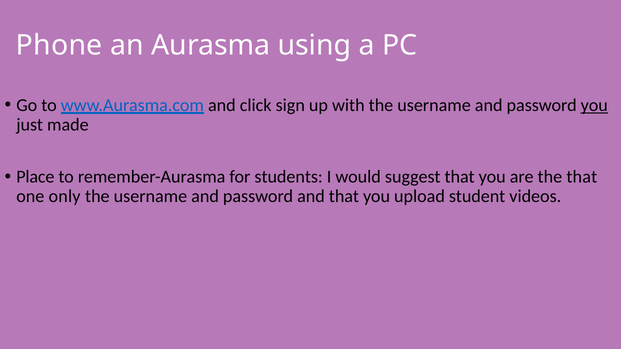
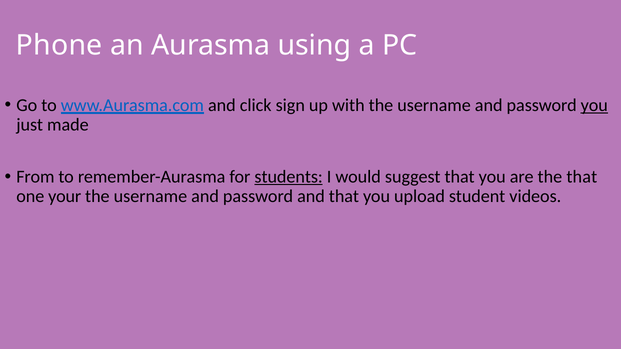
Place: Place -> From (35, 177)
students underline: none -> present (289, 177)
only: only -> your (65, 197)
